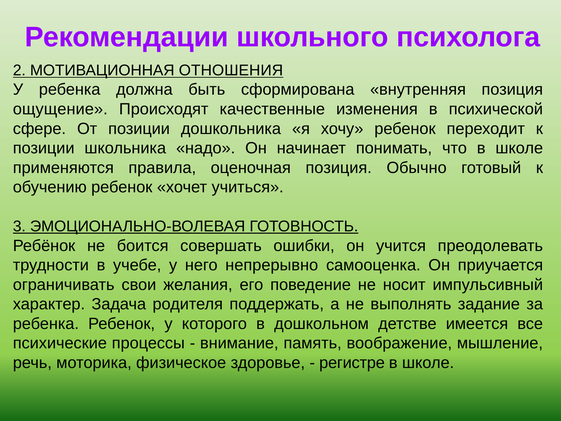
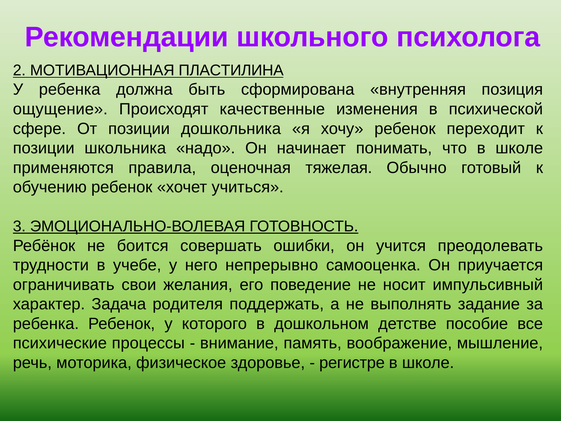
ОТНОШЕНИЯ: ОТНОШЕНИЯ -> ПЛАСТИЛИНА (231, 70)
оценочная позиция: позиция -> тяжелая (339, 168)
имеется: имеется -> пособие (477, 323)
